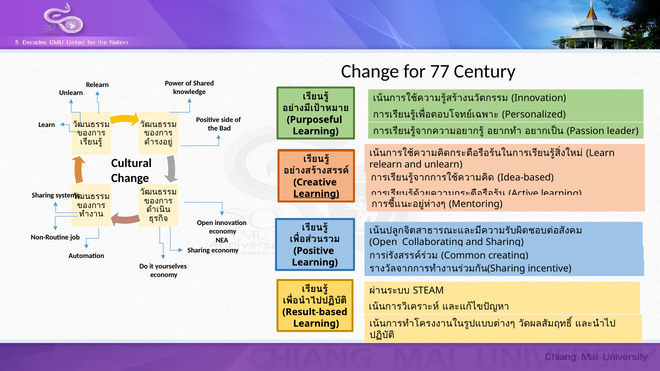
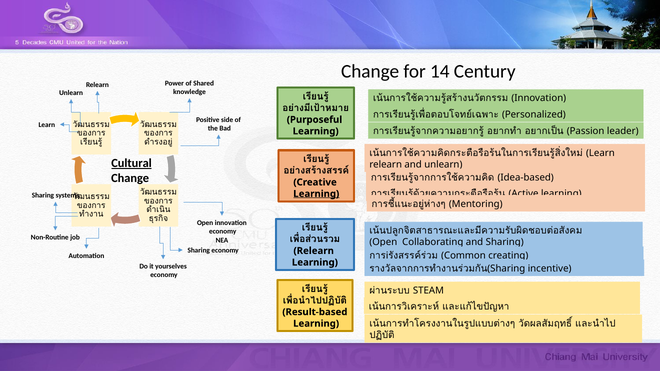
77: 77 -> 14 (440, 71)
Cultural underline: none -> present (132, 163)
Positive: Positive -> Relearn (314, 251)
